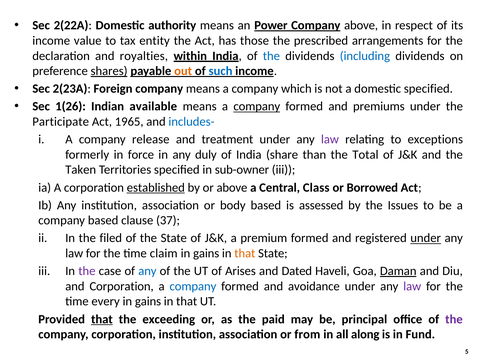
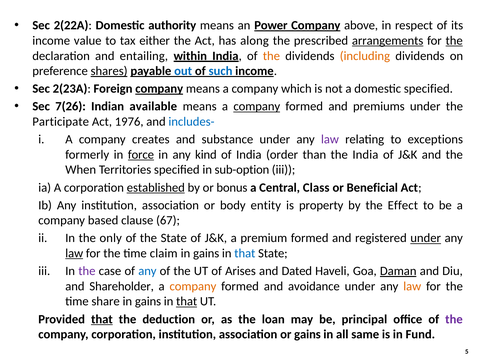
entity: entity -> either (155, 41)
those: those -> along (255, 41)
arrangements underline: none -> present (388, 41)
the underline: none -> present (454, 41)
royalties: royalties -> entailing (144, 56)
the colour: blue -> orange (271, 56)
including colour: blue -> orange (365, 56)
out colour: orange -> blue (183, 71)
company underline: none -> present (159, 89)
1(26: 1(26 -> 7(26 (71, 106)
1965: 1965 -> 1976 (129, 121)
release: release -> creates (151, 139)
treatment: treatment -> substance (227, 139)
force underline: none -> present (141, 154)
duly: duly -> kind (206, 154)
share: share -> order (282, 154)
the Total: Total -> India (365, 154)
Taken: Taken -> When (81, 169)
sub-owner: sub-owner -> sub-option (242, 169)
or above: above -> bonus (232, 187)
Borrowed: Borrowed -> Beneficial (372, 187)
body based: based -> entity (266, 205)
assessed: assessed -> property (321, 205)
Issues: Issues -> Effect (403, 205)
37: 37 -> 67 (168, 220)
filed: filed -> only (111, 238)
law underline: none -> present (74, 253)
that colour: orange -> blue (245, 253)
and Corporation: Corporation -> Shareholder (122, 286)
company colour: blue -> orange (193, 286)
law colour: purple -> orange (412, 286)
every: every -> share (106, 301)
that underline: none -> present (187, 301)
exceeding: exceeding -> deduction (169, 319)
paid: paid -> loan (273, 319)
or from: from -> gains (307, 334)
along: along -> same (365, 334)
